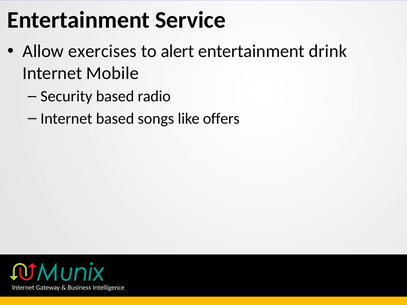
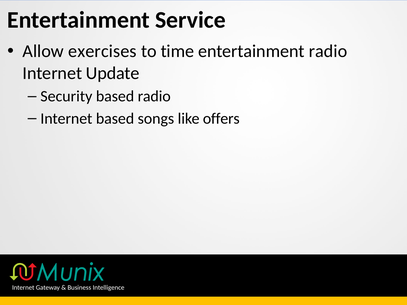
alert: alert -> time (177, 51)
entertainment drink: drink -> radio (328, 51)
Mobile: Mobile -> Update (113, 73)
